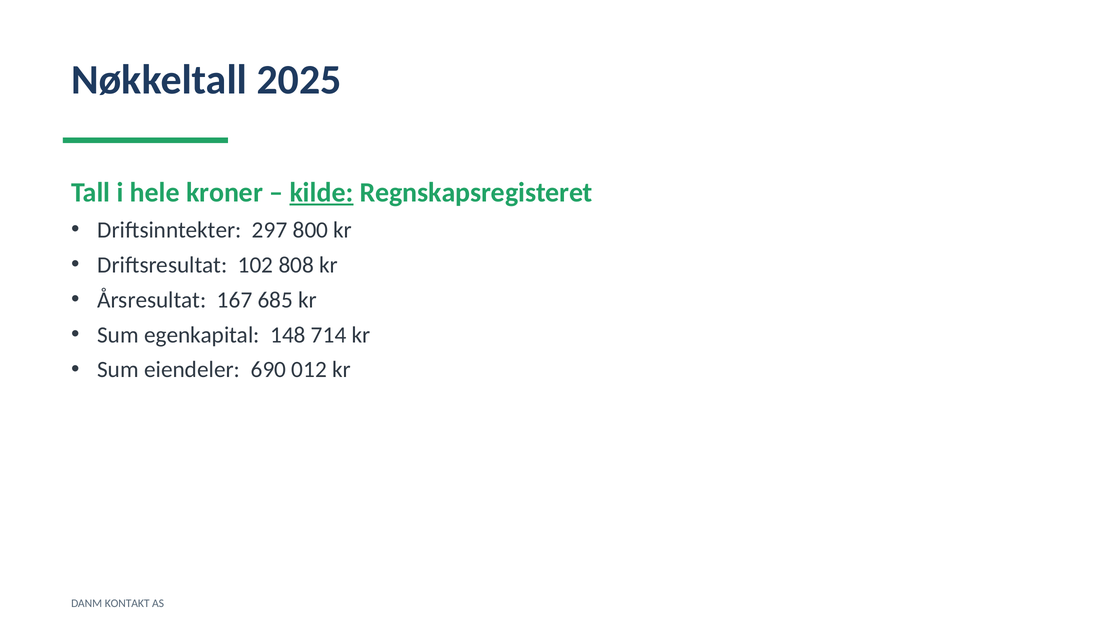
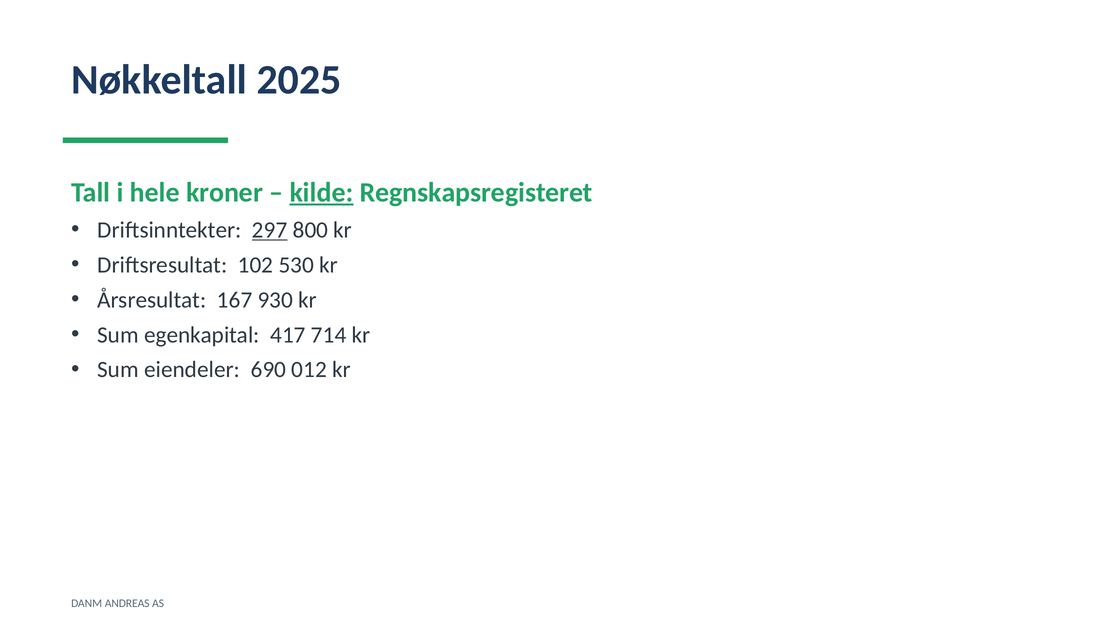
297 underline: none -> present (270, 230)
808: 808 -> 530 (296, 265)
685: 685 -> 930 (275, 300)
148: 148 -> 417 (288, 335)
KONTAKT: KONTAKT -> ANDREAS (127, 603)
